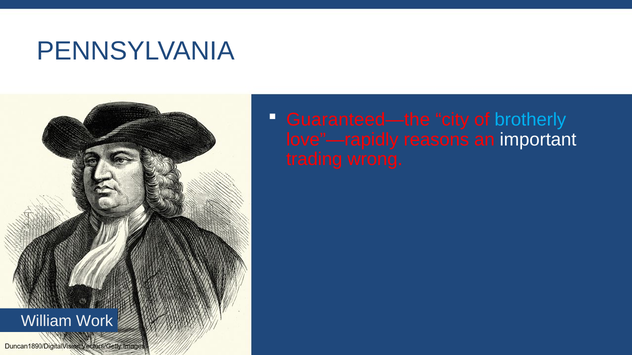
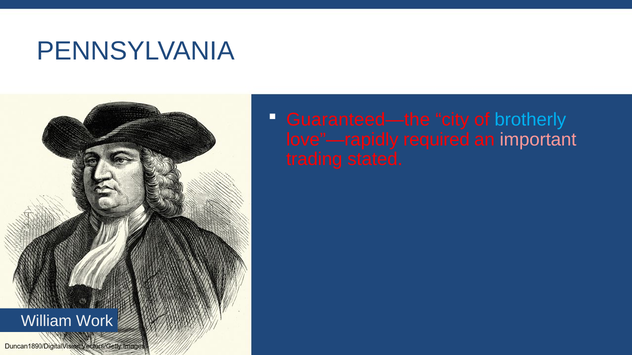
reasons: reasons -> required (436, 140)
important colour: white -> pink (538, 140)
wrong: wrong -> stated (375, 160)
